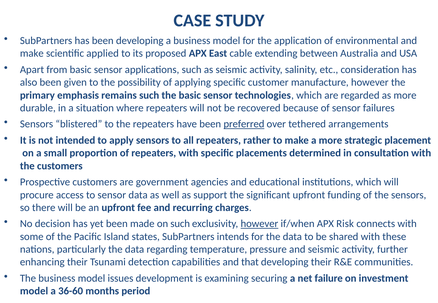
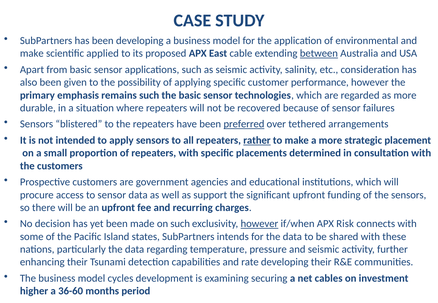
between underline: none -> present (319, 53)
manufacture: manufacture -> performance (320, 82)
rather underline: none -> present (257, 140)
that: that -> rate (250, 262)
issues: issues -> cycles (120, 279)
failure: failure -> cables (329, 279)
model: model -> higher (34, 291)
